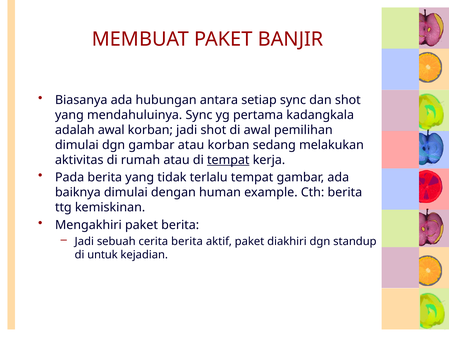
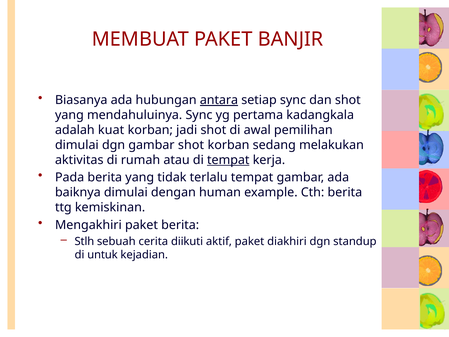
antara underline: none -> present (219, 100)
adalah awal: awal -> kuat (111, 130)
gambar atau: atau -> shot (191, 145)
Jadi: Jadi -> Stlh (84, 241)
cerita berita: berita -> diikuti (187, 241)
